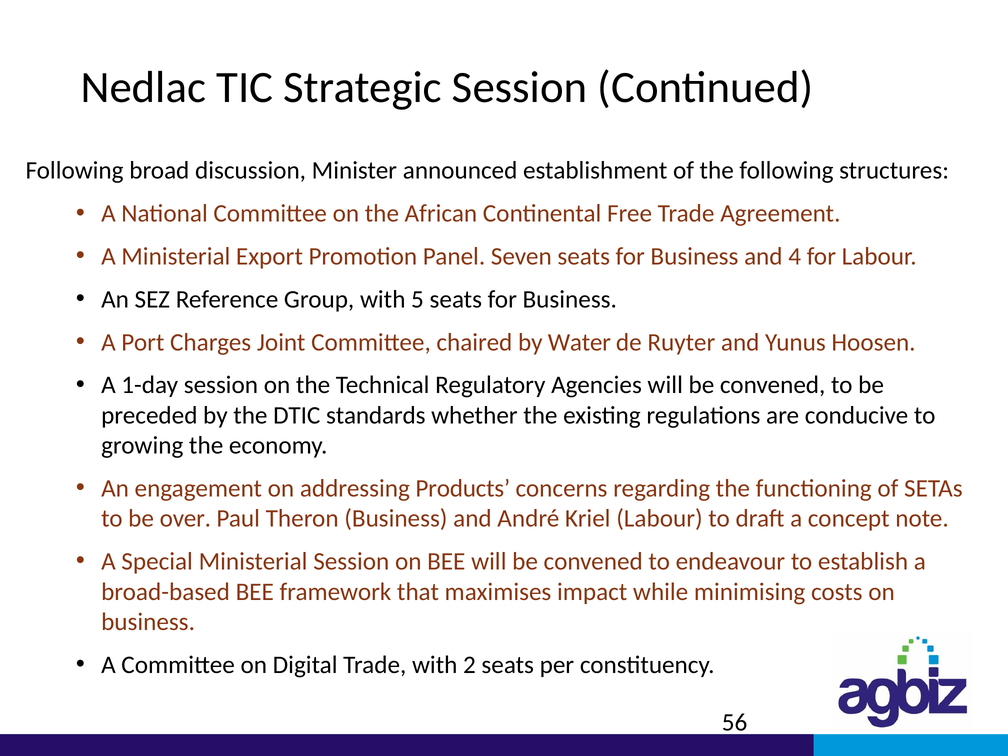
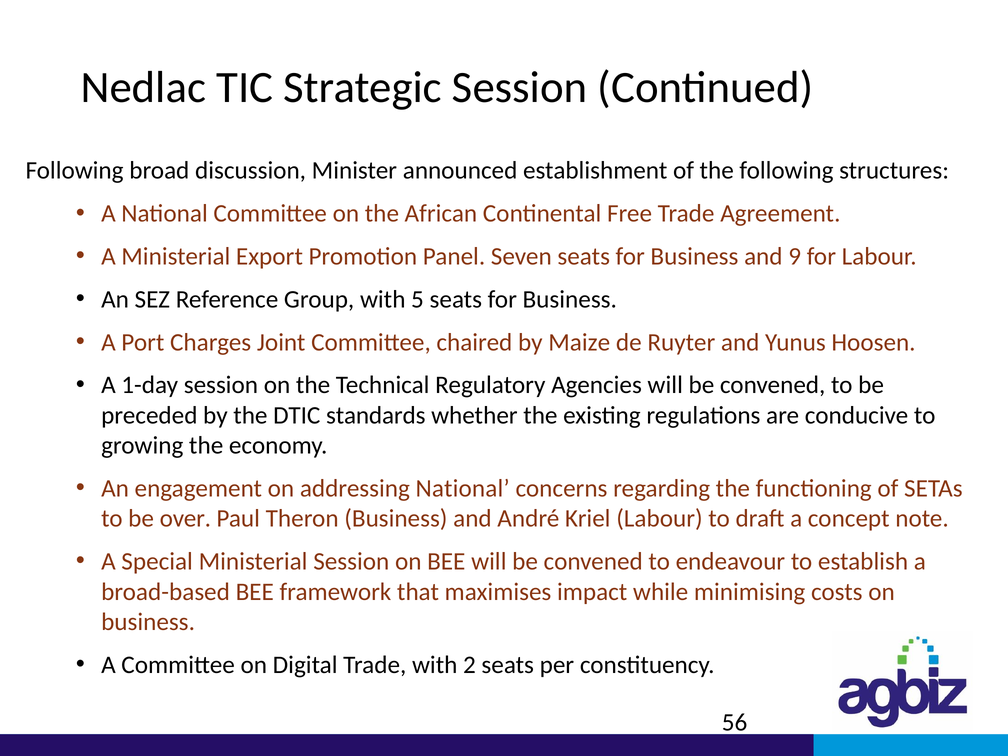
4: 4 -> 9 (795, 257)
Water: Water -> Maize (579, 342)
addressing Products: Products -> National (463, 488)
